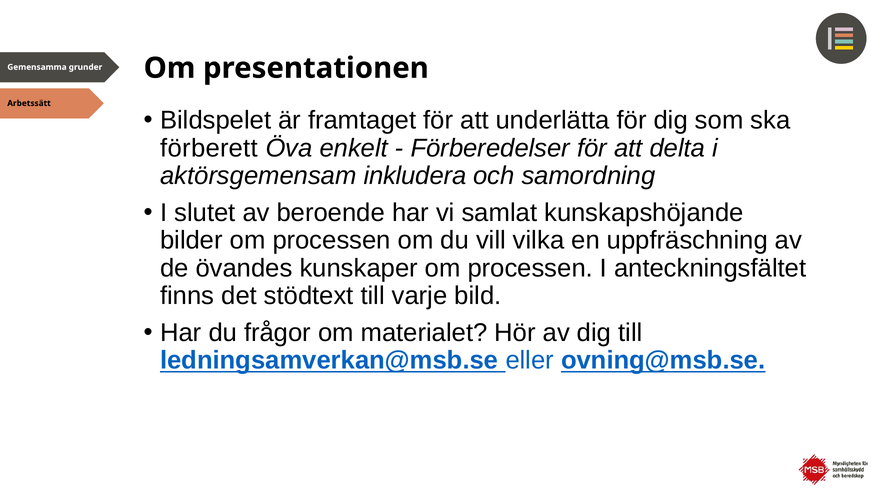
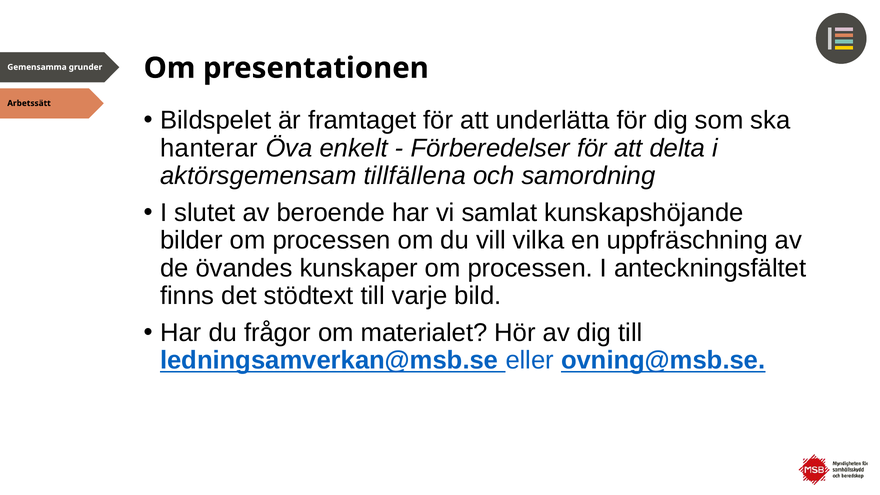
förberett: förberett -> hanterar (209, 148)
inkludera: inkludera -> tillfällena (415, 176)
